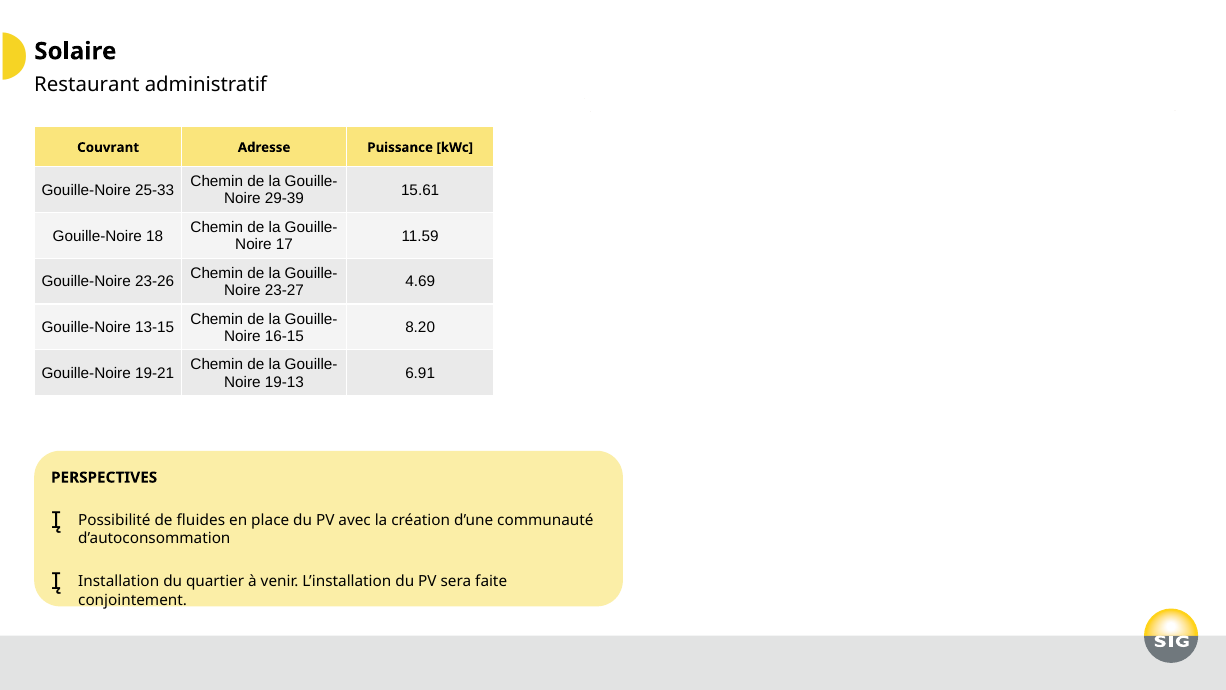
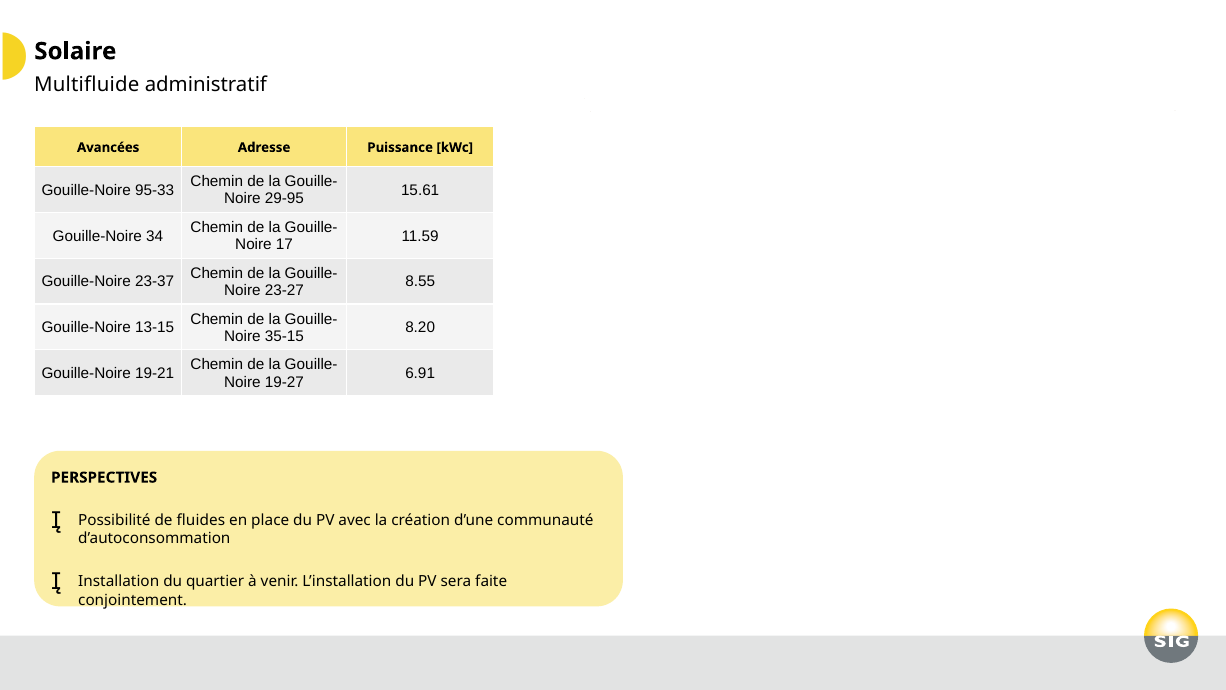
Restaurant: Restaurant -> Multifluide (87, 85)
Couvrant: Couvrant -> Avancées (108, 147)
25-33: 25-33 -> 95-33 (155, 190)
29-39: 29-39 -> 29-95 (284, 199)
18: 18 -> 34 (155, 236)
23-26: 23-26 -> 23-37 (155, 282)
4.69: 4.69 -> 8.55 (420, 282)
16-15: 16-15 -> 35-15 (284, 336)
19-13: 19-13 -> 19-27 (284, 382)
